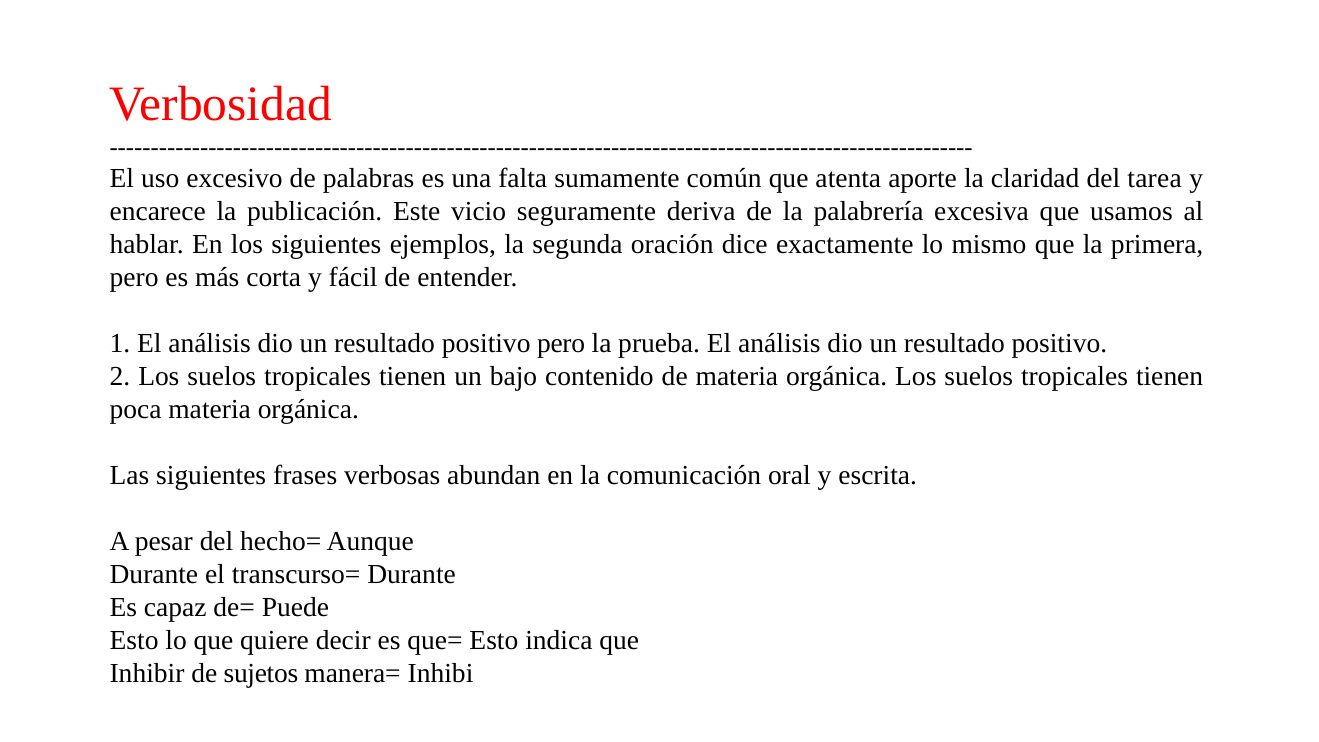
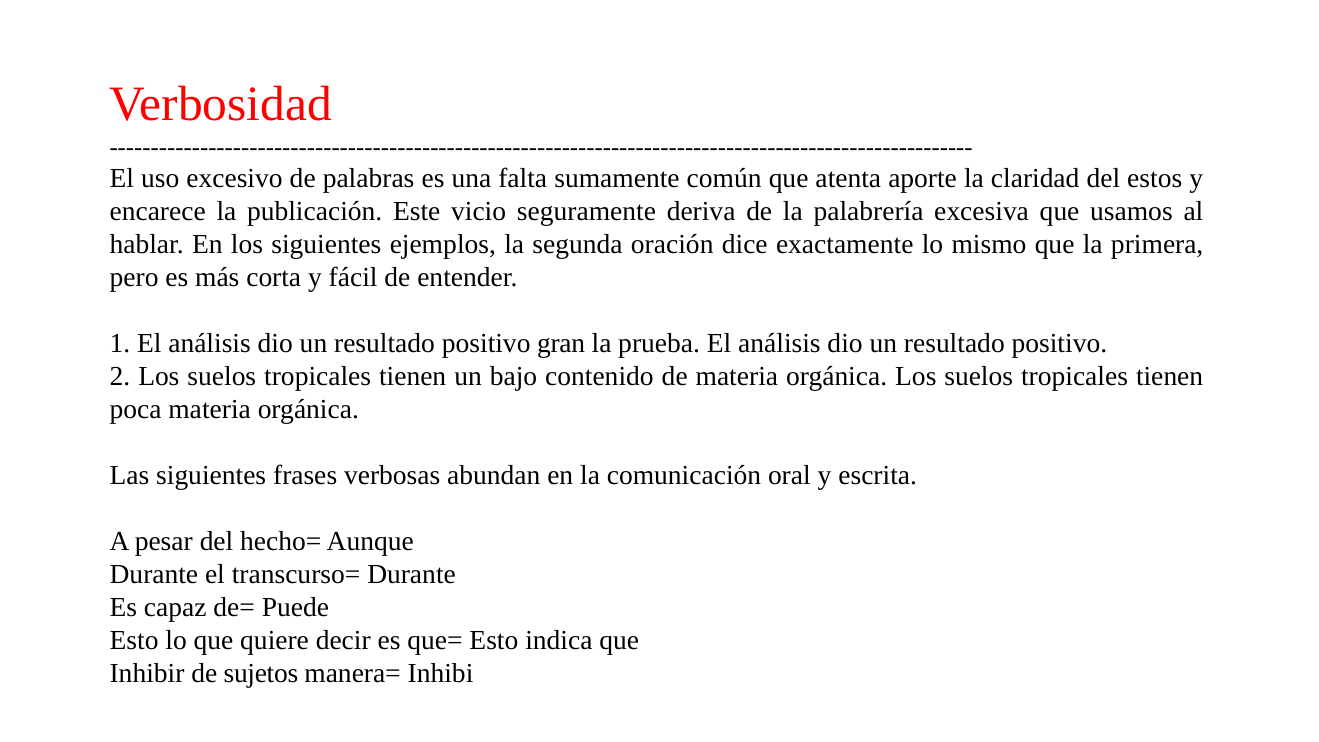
tarea: tarea -> estos (1155, 179)
positivo pero: pero -> gran (561, 344)
